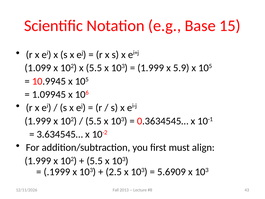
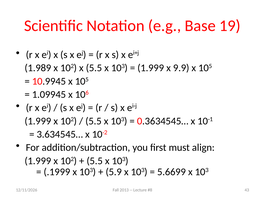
15: 15 -> 19 (230, 26)
1.099: 1.099 -> 1.989 (38, 68)
5.9: 5.9 -> 9.9 (181, 68)
2.5: 2.5 -> 5.9 (114, 172)
5.6909: 5.6909 -> 5.6699 (171, 172)
